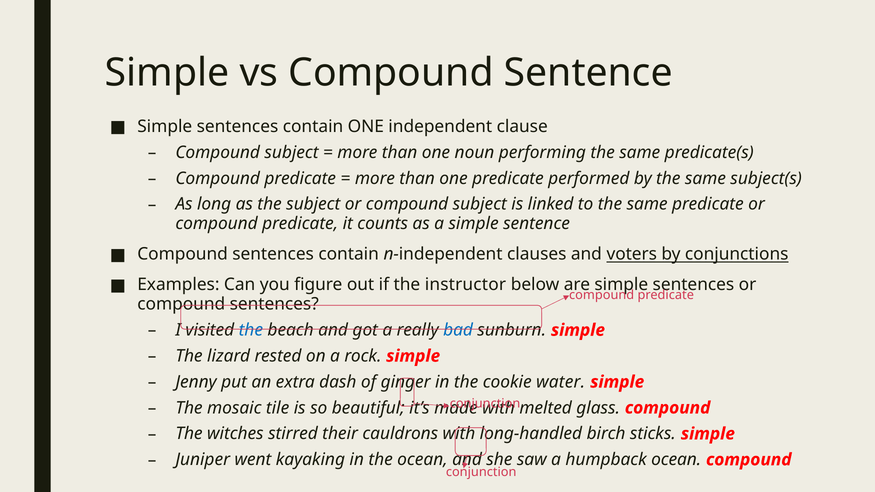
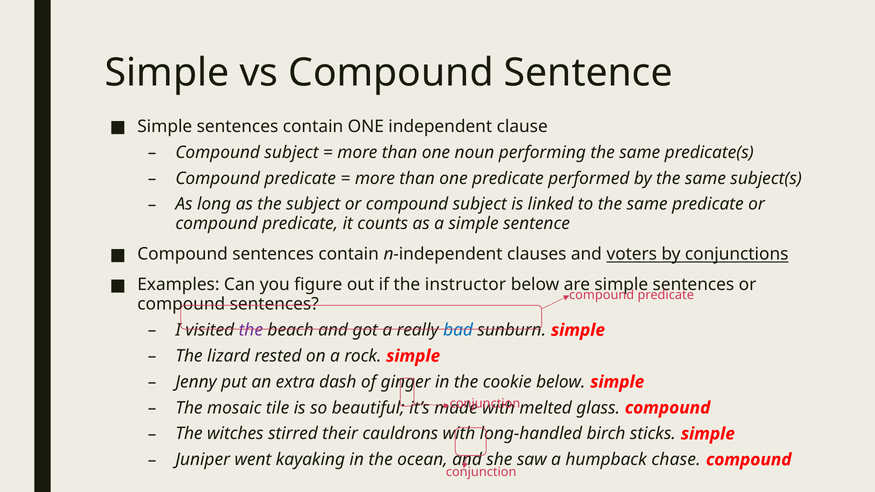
the colour: blue -> purple (251, 330)
cookie water: water -> below (561, 382)
humpback ocean: ocean -> chase (676, 460)
